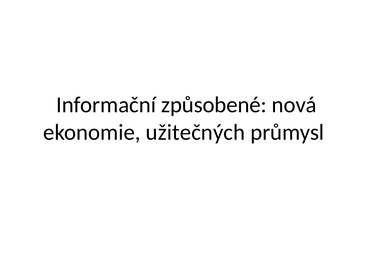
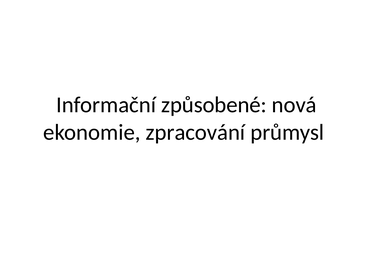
užitečných: užitečných -> zpracování (195, 132)
